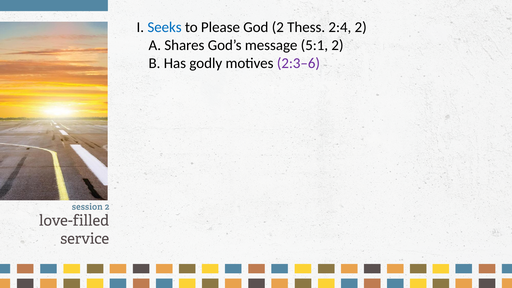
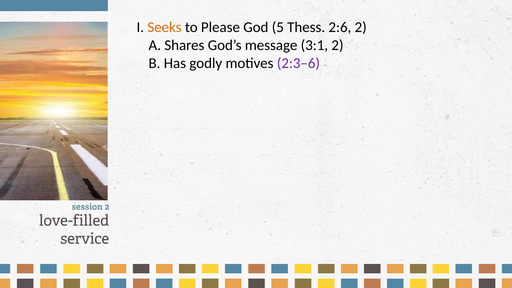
Seeks colour: blue -> orange (165, 27)
God 2: 2 -> 5 (278, 27)
2:4: 2:4 -> 2:6 (340, 27)
5:1: 5:1 -> 3:1 (314, 45)
